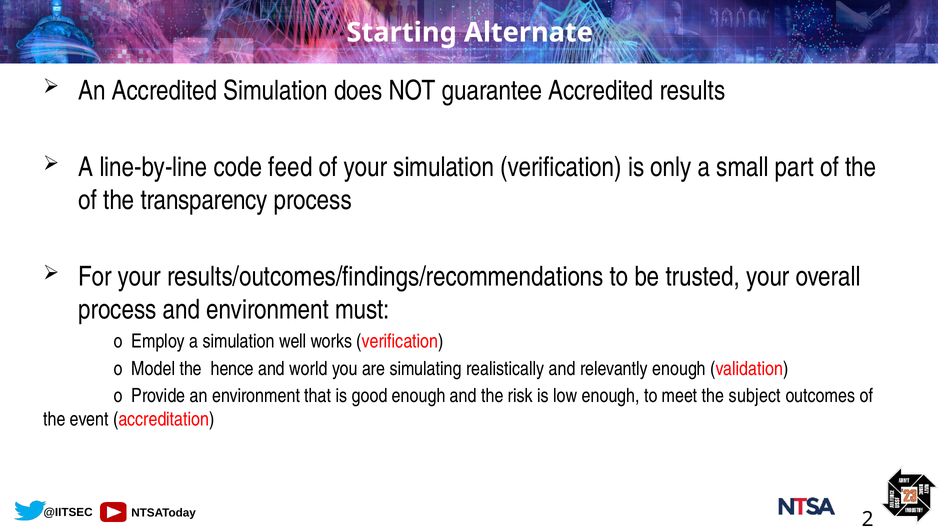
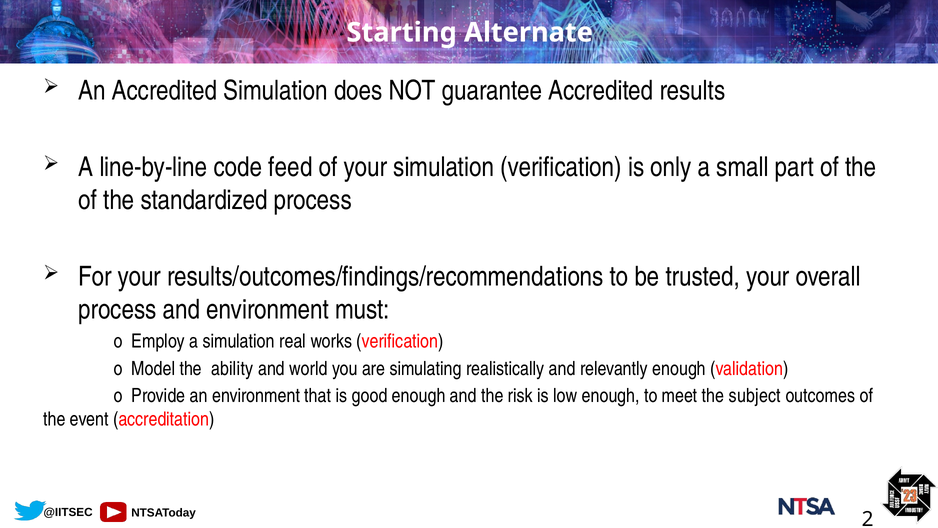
transparency: transparency -> standardized (204, 200)
well: well -> real (293, 341)
hence: hence -> ability (232, 368)
